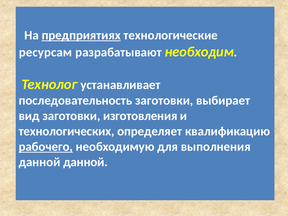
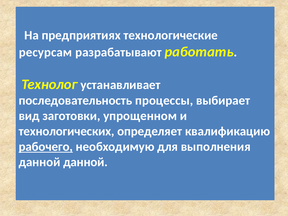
предприятиях underline: present -> none (81, 35)
необходим: необходим -> работать (199, 52)
последовательность заготовки: заготовки -> процессы (164, 101)
изготовления: изготовления -> упрощенном (140, 116)
